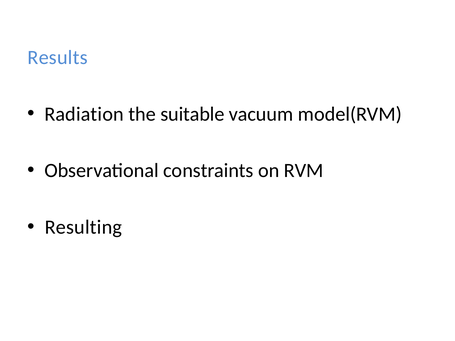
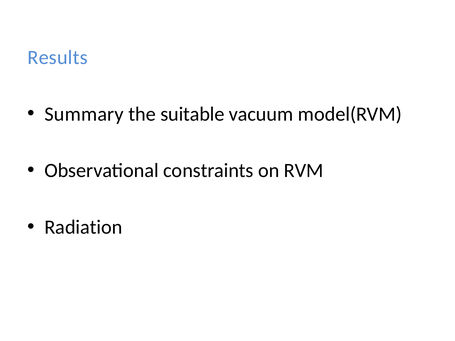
Radiation: Radiation -> Summary (84, 114)
Resulting: Resulting -> Radiation (83, 227)
